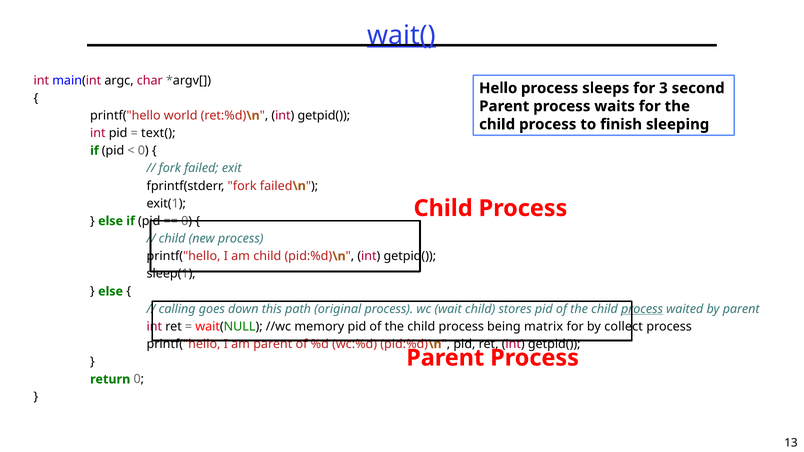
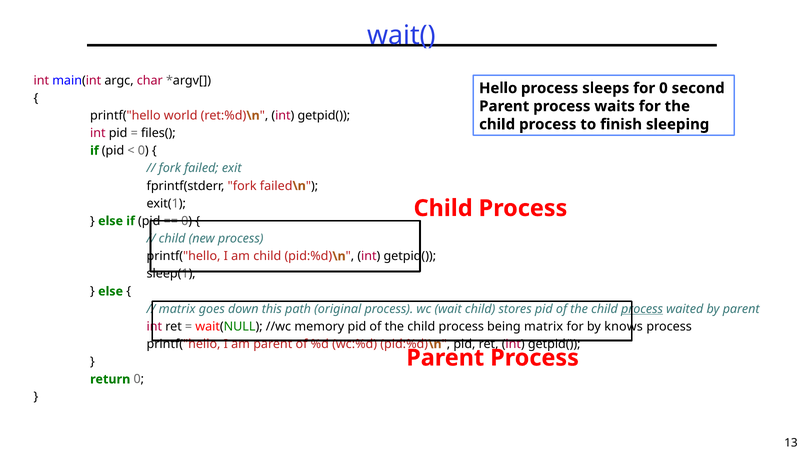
wait( underline: present -> none (401, 35)
for 3: 3 -> 0 (663, 88)
text(: text( -> files( (158, 133)
calling: calling -> matrix (177, 309)
collect: collect -> knows (624, 327)
